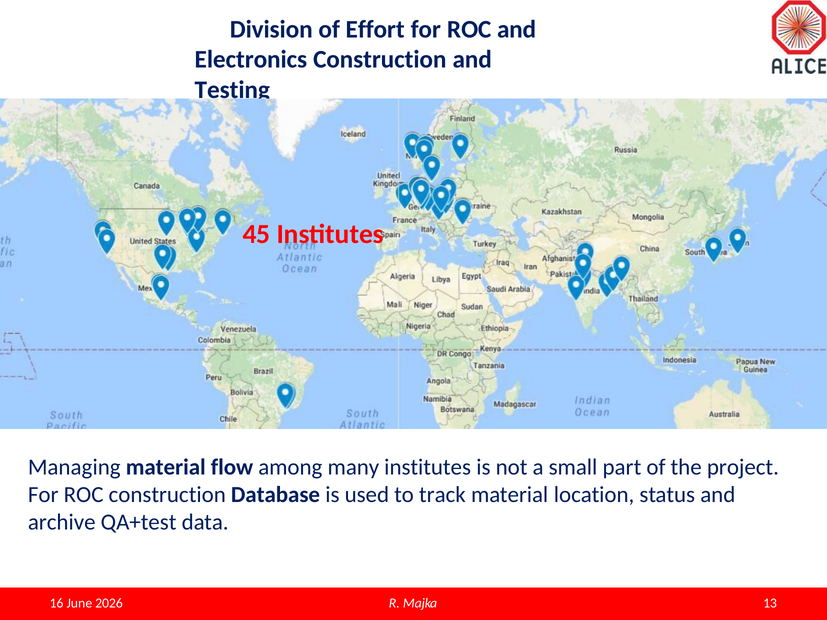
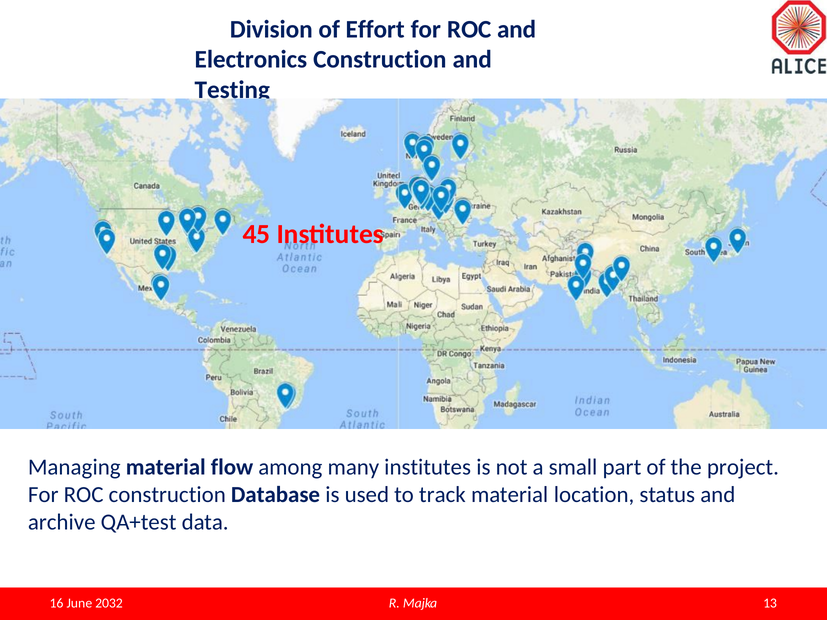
2026: 2026 -> 2032 (109, 604)
